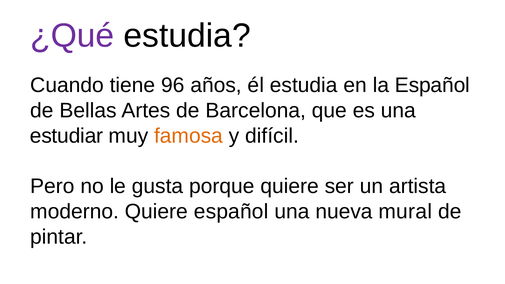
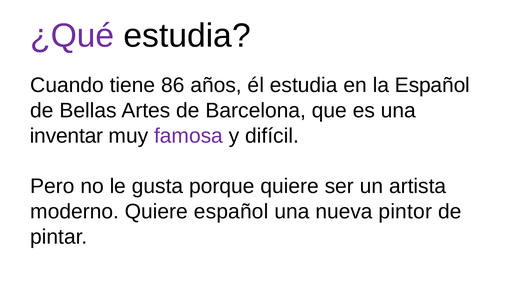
96: 96 -> 86 (173, 85)
estudiar: estudiar -> inventar (67, 136)
famosa colour: orange -> purple (189, 136)
mural: mural -> pintor (405, 212)
